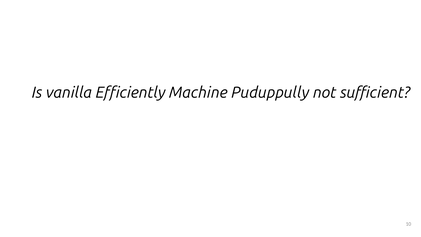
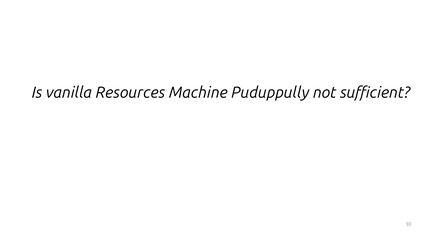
Efficiently: Efficiently -> Resources (130, 92)
